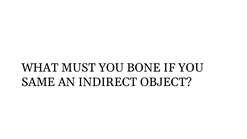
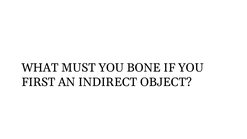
SAME: SAME -> FIRST (38, 82)
